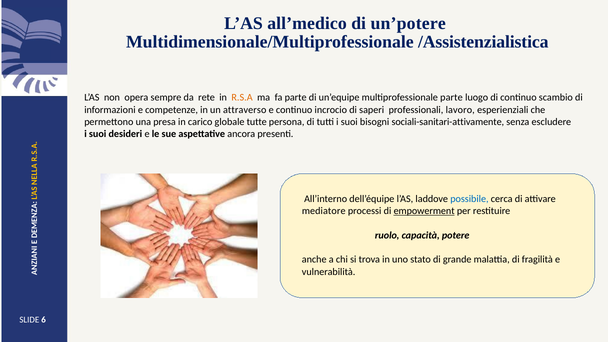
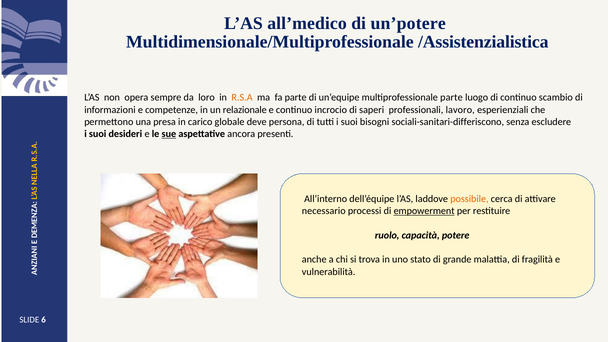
rete: rete -> loro (207, 98)
attraverso: attraverso -> relazionale (245, 110)
tutte: tutte -> deve (257, 122)
sociali-sanitari-attivamente: sociali-sanitari-attivamente -> sociali-sanitari-differiscono (448, 122)
sue underline: none -> present (169, 134)
possibile colour: blue -> orange (469, 199)
mediatore: mediatore -> necessario (324, 211)
